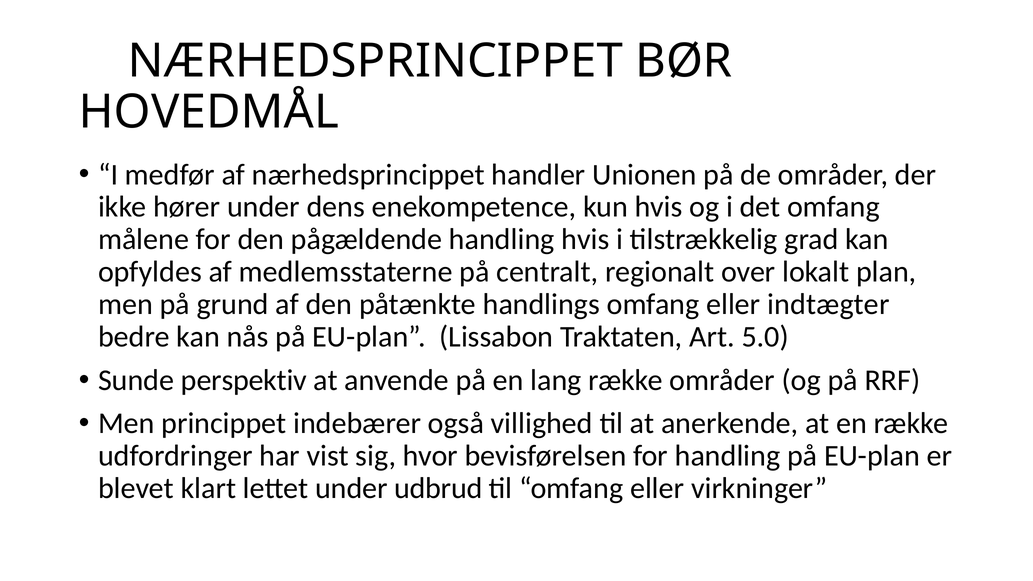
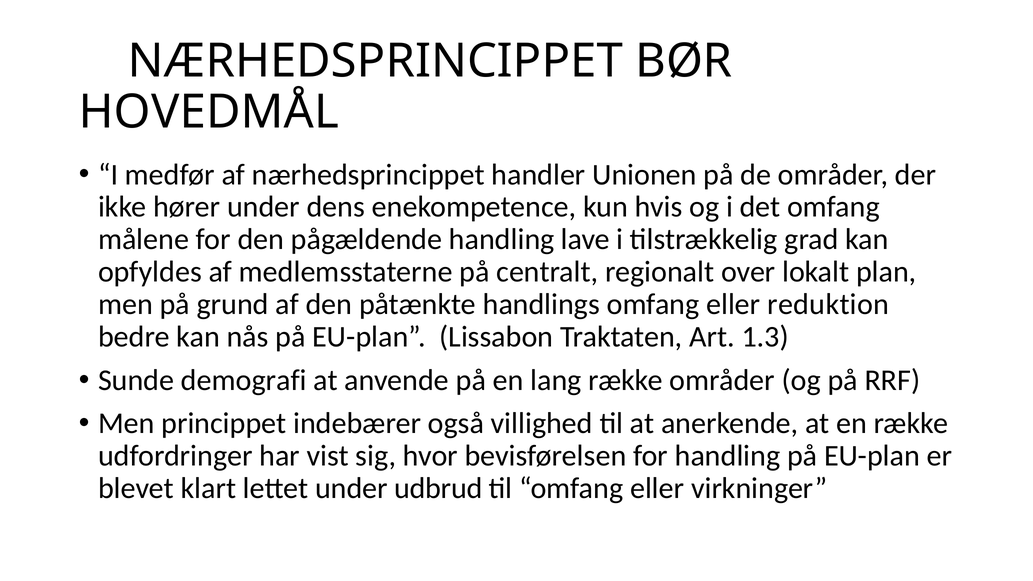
handling hvis: hvis -> lave (585, 240)
indtægter: indtægter -> reduktion (828, 305)
5.0: 5.0 -> 1.3 (765, 337)
perspektiv: perspektiv -> demografi (244, 380)
